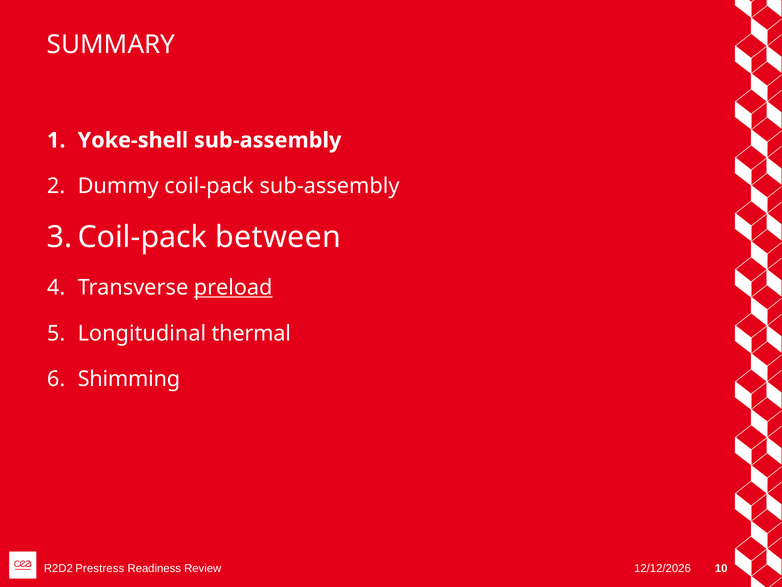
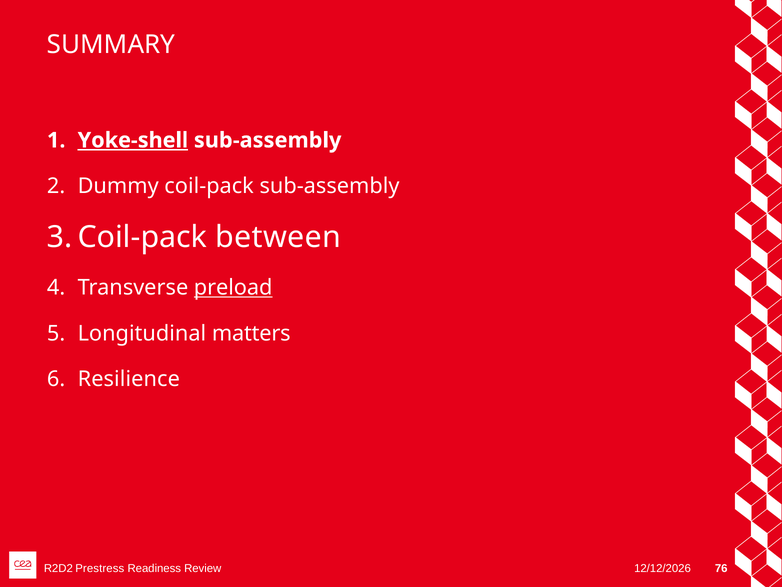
Yoke-shell underline: none -> present (133, 140)
thermal: thermal -> matters (251, 333)
Shimming: Shimming -> Resilience (129, 379)
10: 10 -> 76 (721, 568)
